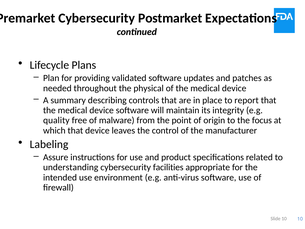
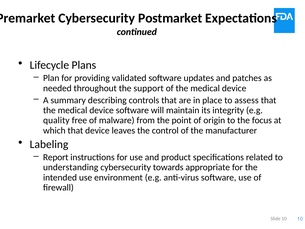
physical: physical -> support (149, 88)
report: report -> assess (247, 100)
Assure: Assure -> Report (56, 157)
facilities: facilities -> towards (168, 167)
